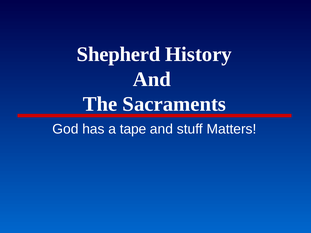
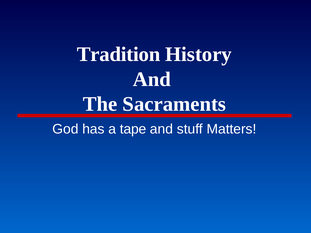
Shepherd: Shepherd -> Tradition (119, 54)
